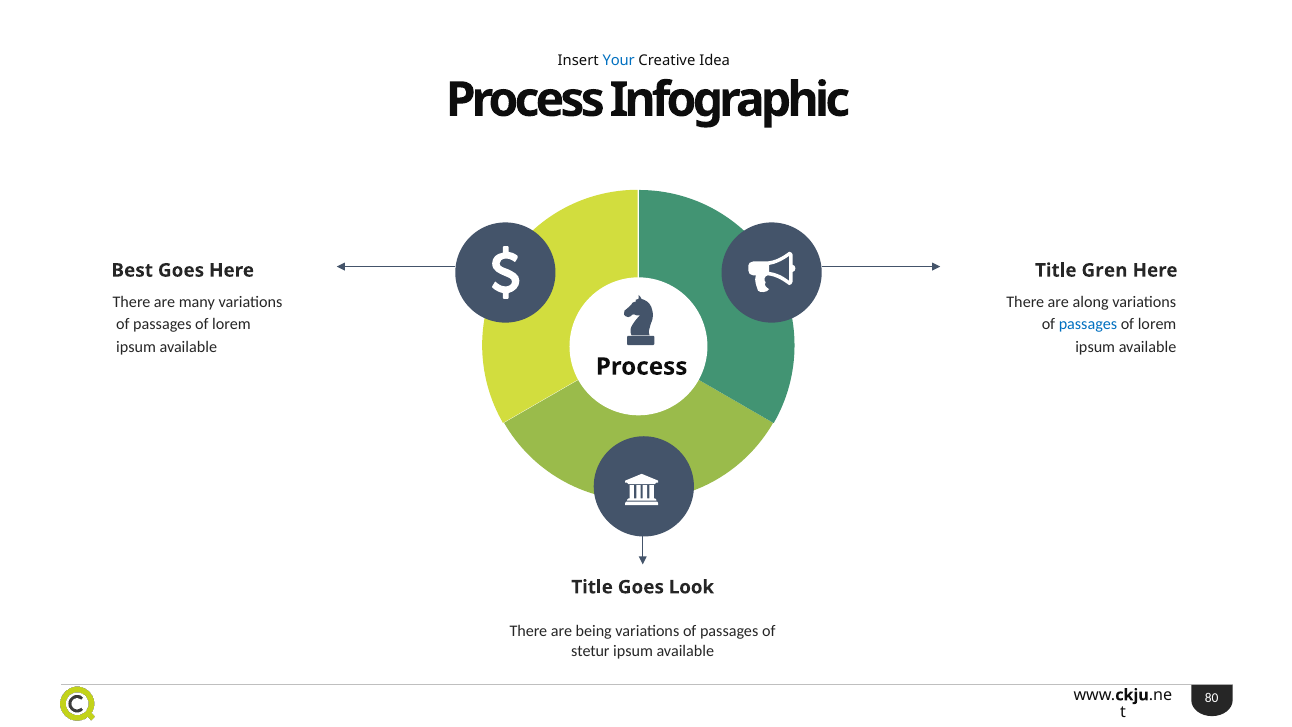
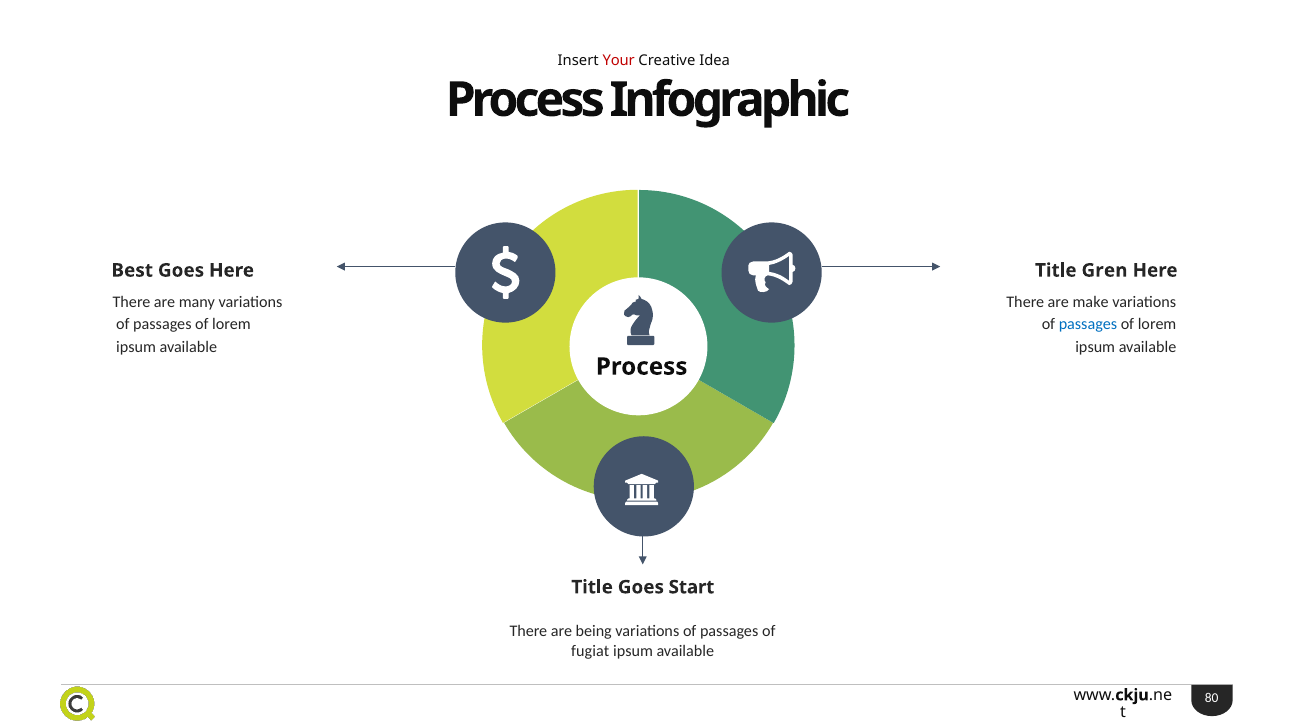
Your colour: blue -> red (619, 60)
along: along -> make (1091, 302)
Look: Look -> Start (691, 587)
stetur: stetur -> fugiat (590, 651)
